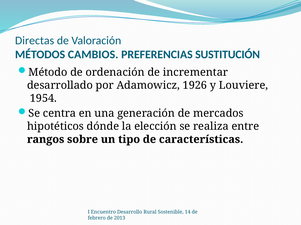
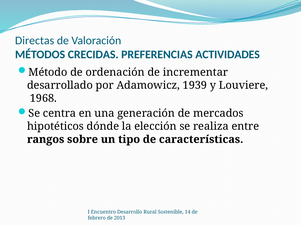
CAMBIOS: CAMBIOS -> CRECIDAS (93, 55)
SUSTITUCIÓN: SUSTITUCIÓN -> ACTIVIDADES (228, 55)
1926: 1926 -> 1939 (195, 86)
1954: 1954 -> 1968 (43, 99)
